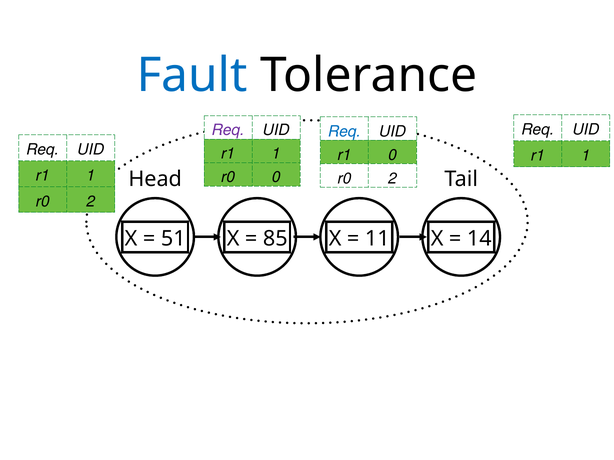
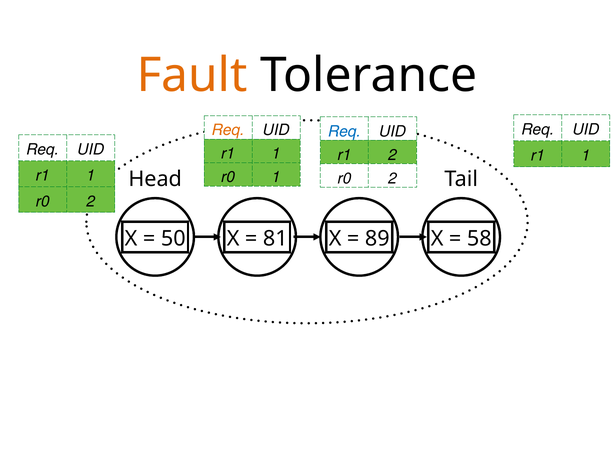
Fault colour: blue -> orange (192, 75)
Req colour: purple -> orange (228, 130)
r1 0: 0 -> 2 (393, 155)
r0 0: 0 -> 1 (276, 178)
51: 51 -> 50 (173, 239)
85: 85 -> 81 (275, 239)
11: 11 -> 89 (377, 239)
14: 14 -> 58 (479, 239)
